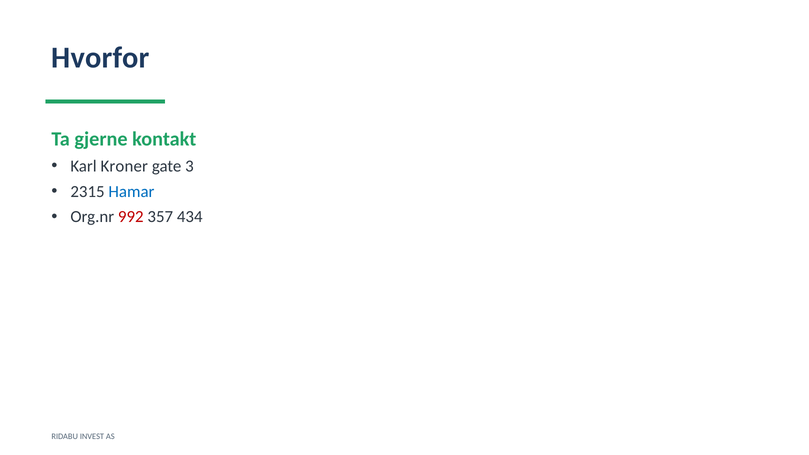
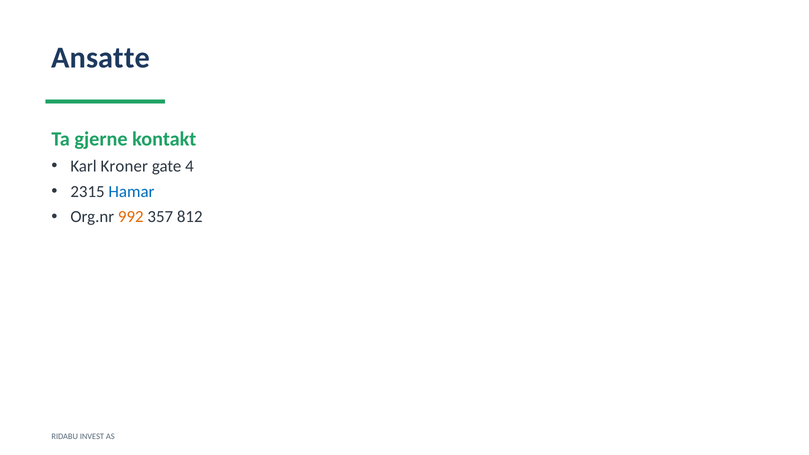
Hvorfor: Hvorfor -> Ansatte (101, 58)
3: 3 -> 4 (189, 166)
992 colour: red -> orange (131, 217)
434: 434 -> 812 (190, 217)
